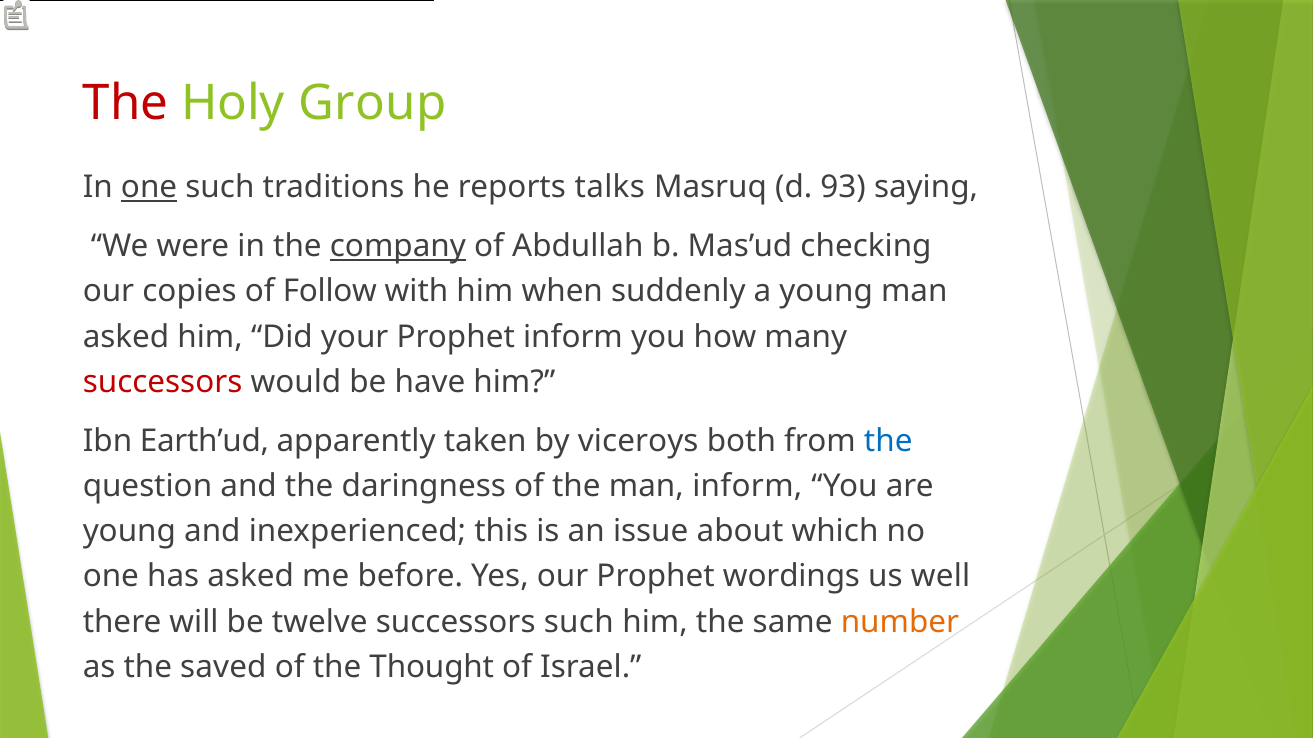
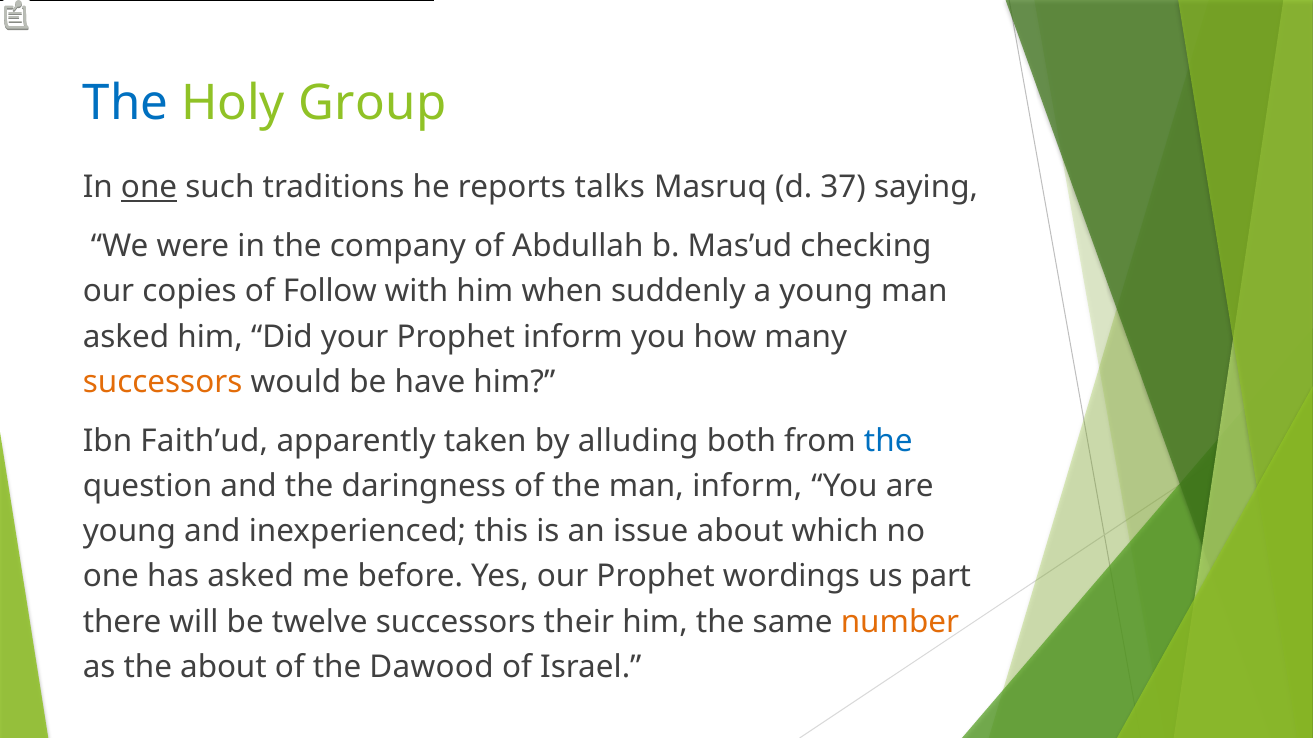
The colour: red -> blue (126, 104)
93: 93 -> 37 (843, 188)
company underline: present -> none (398, 247)
successors colour: red -> orange (163, 382)
Earth’ud: Earth’ud -> Faith’ud (204, 441)
viceroys: viceroys -> alluding (638, 441)
well: well -> part (941, 577)
successors such: such -> their (579, 622)
the saved: saved -> about (223, 667)
Thought: Thought -> Dawood (432, 667)
